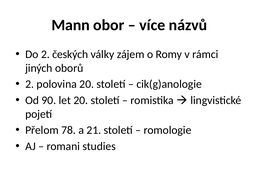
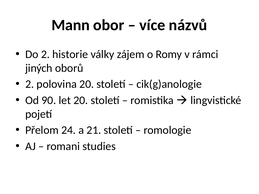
českých: českých -> historie (70, 54)
78: 78 -> 24 (69, 130)
